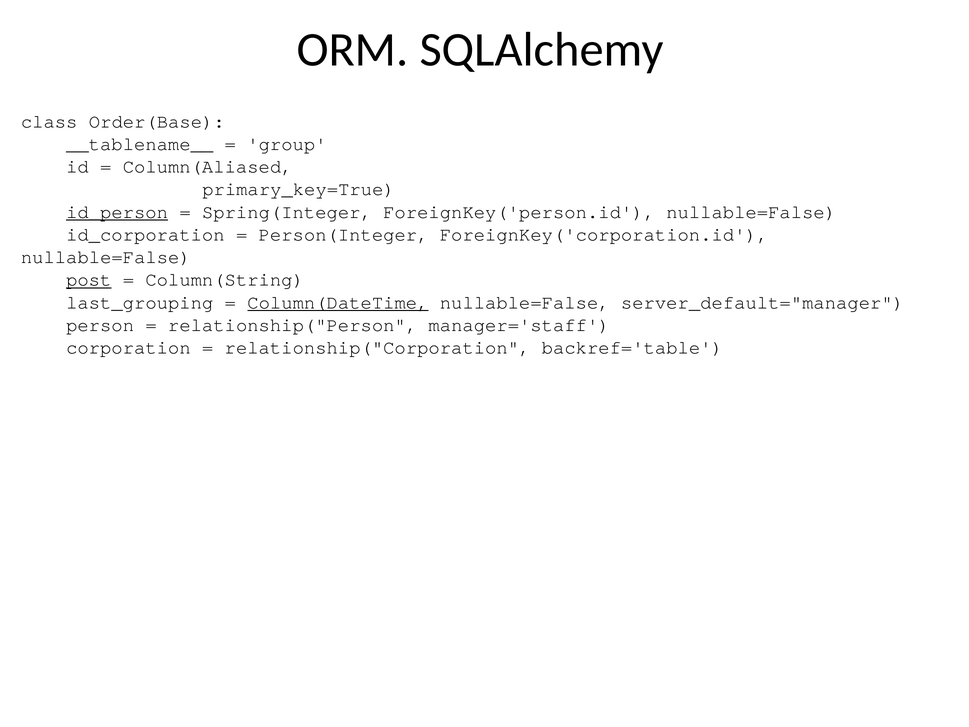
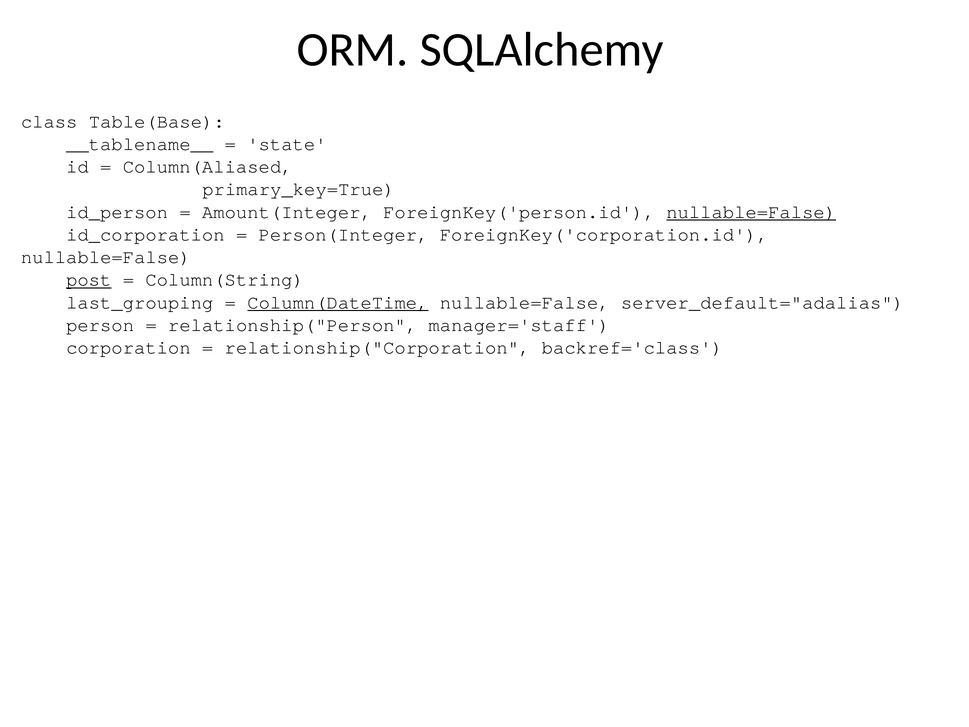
Order(Base: Order(Base -> Table(Base (157, 121)
group: group -> state (287, 144)
id_person underline: present -> none (117, 212)
Spring(Integer: Spring(Integer -> Amount(Integer (287, 212)
nullable=False underline: none -> present (751, 212)
server_default="manager: server_default="manager -> server_default="adalias (762, 302)
backref='table: backref='table -> backref='class (632, 348)
